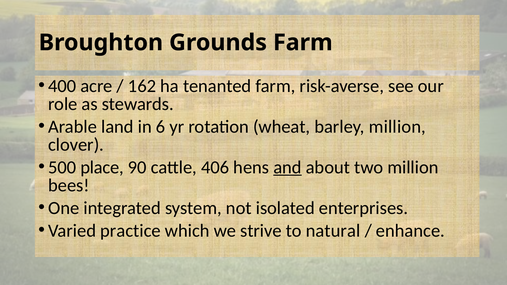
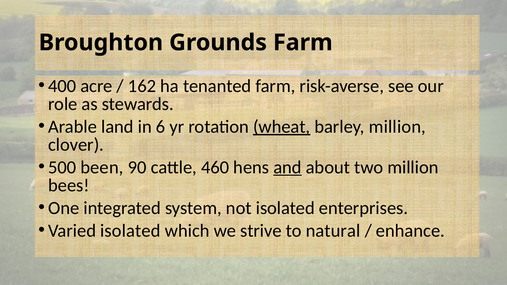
wheat underline: none -> present (282, 127)
place: place -> been (102, 167)
406: 406 -> 460 (215, 167)
Varied practice: practice -> isolated (130, 231)
